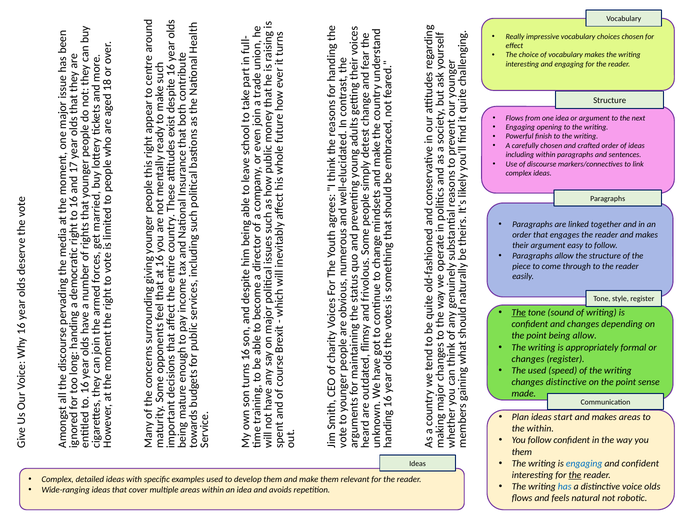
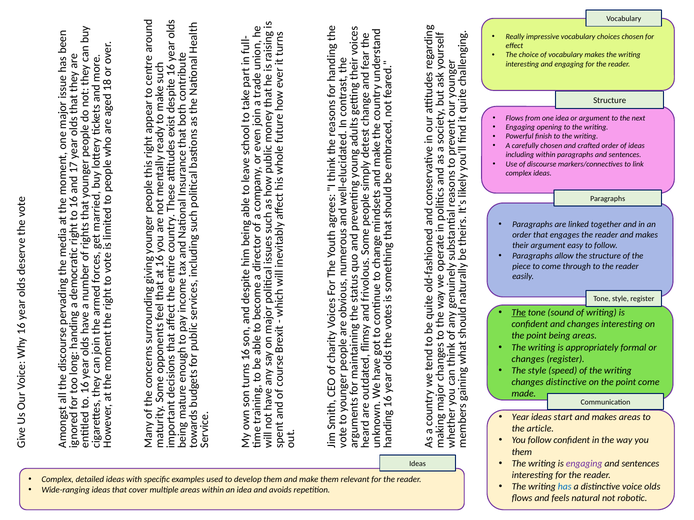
changes depending: depending -> interesting (622, 325)
being allow: allow -> areas (585, 336)
The used: used -> style (537, 371)
point sense: sense -> come (649, 382)
Plan: Plan -> Year (520, 418)
the within: within -> article (540, 429)
engaging colour: blue -> purple (584, 464)
confident: confident -> sentences (640, 464)
the underline: present -> none (575, 475)
